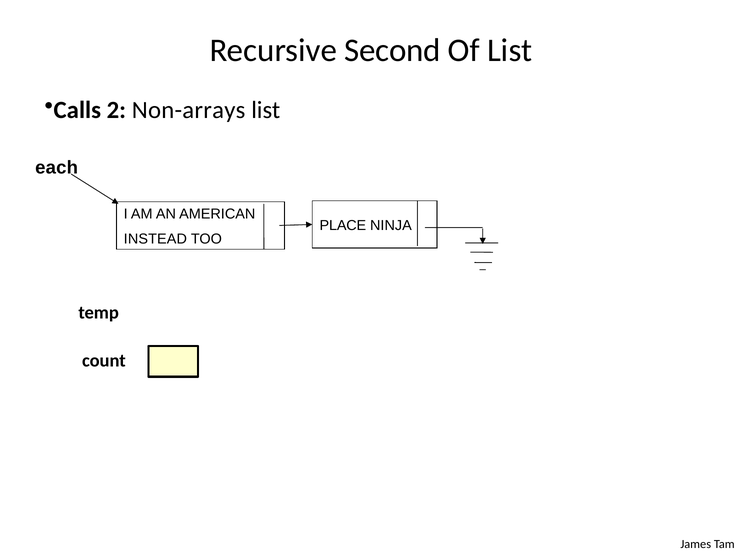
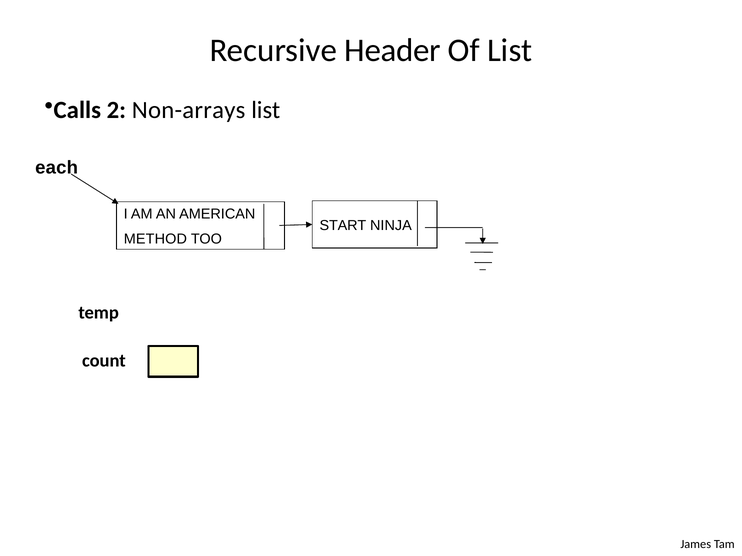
Second: Second -> Header (393, 51)
PLACE: PLACE -> START (343, 226)
INSTEAD: INSTEAD -> METHOD (155, 239)
